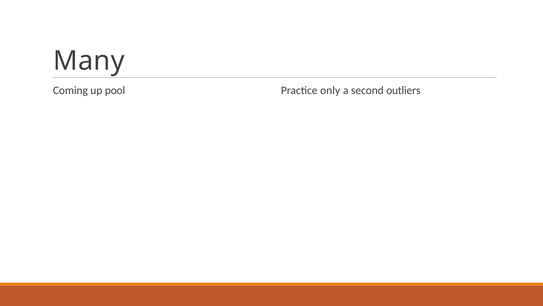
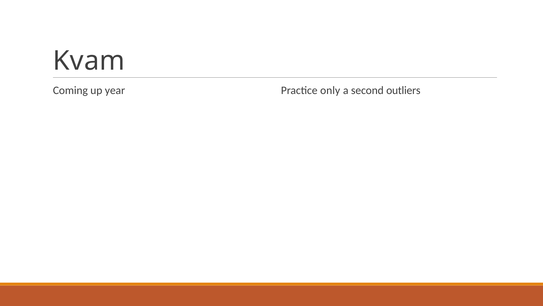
Many: Many -> Kvam (89, 61)
pool: pool -> year (115, 90)
